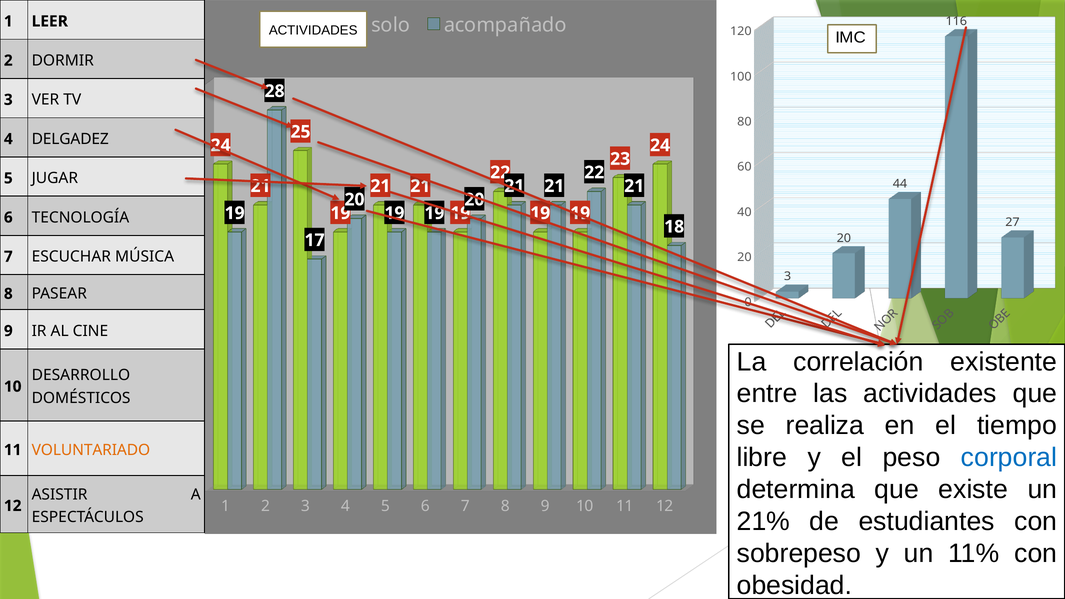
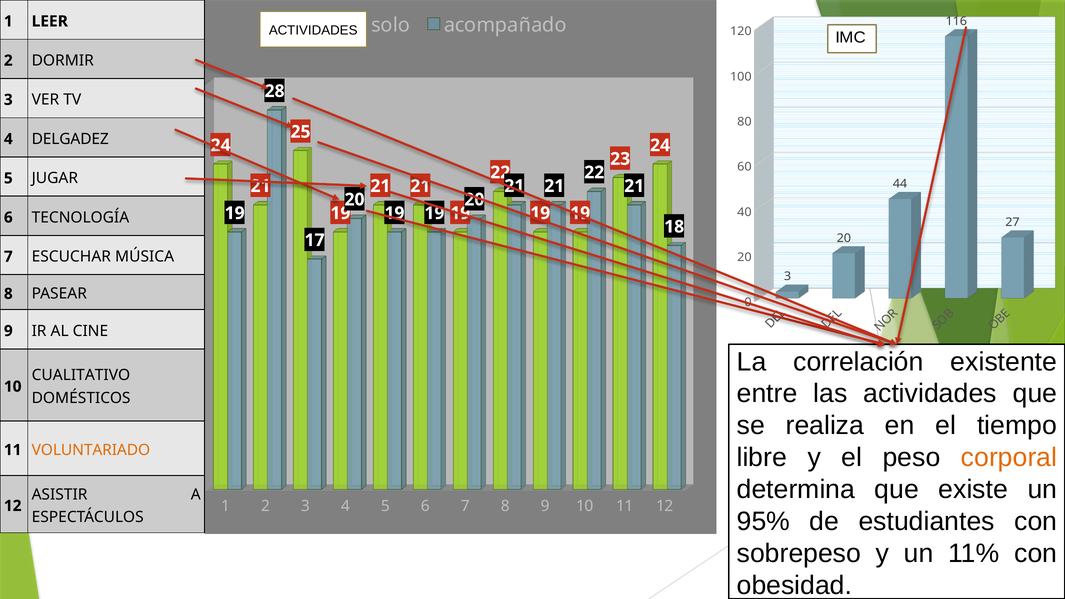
DESARROLLO: DESARROLLO -> CUALITATIVO (81, 375)
corporal colour: blue -> orange (1009, 458)
21%: 21% -> 95% (763, 522)
